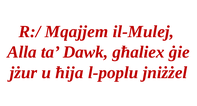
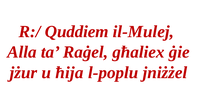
Mqajjem: Mqajjem -> Quddiem (77, 32)
Dawk: Dawk -> Raġel (85, 52)
